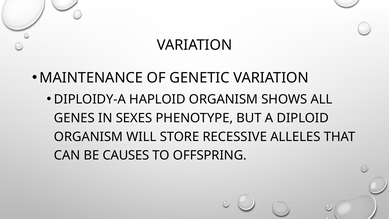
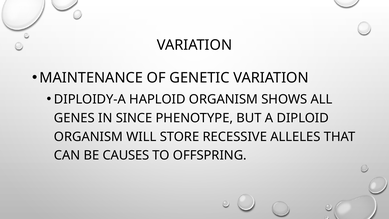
SEXES: SEXES -> SINCE (134, 118)
